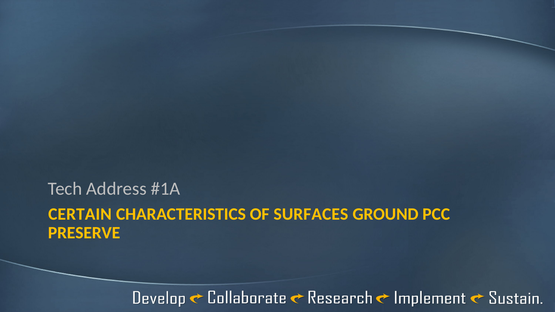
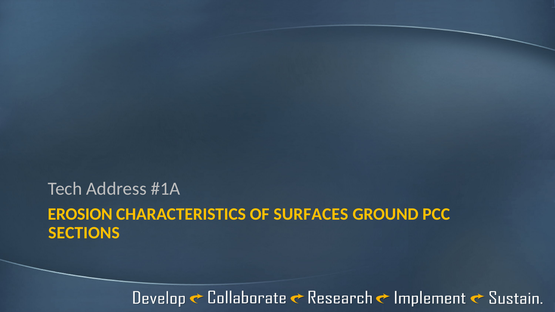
CERTAIN: CERTAIN -> EROSION (80, 214)
PRESERVE: PRESERVE -> SECTIONS (84, 233)
